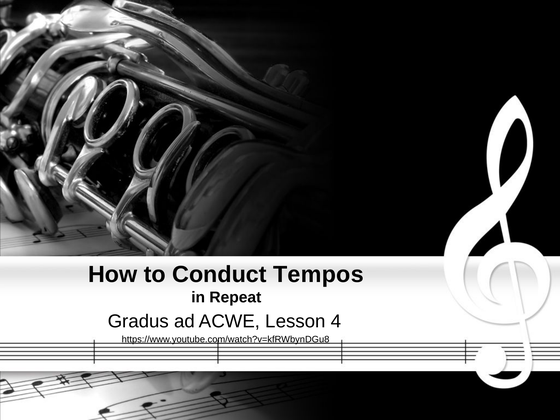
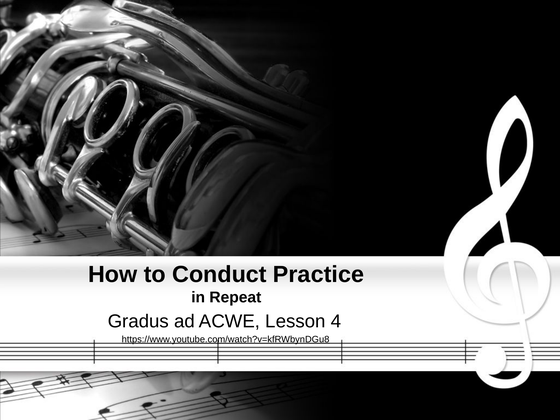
Tempos: Tempos -> Practice (319, 275)
